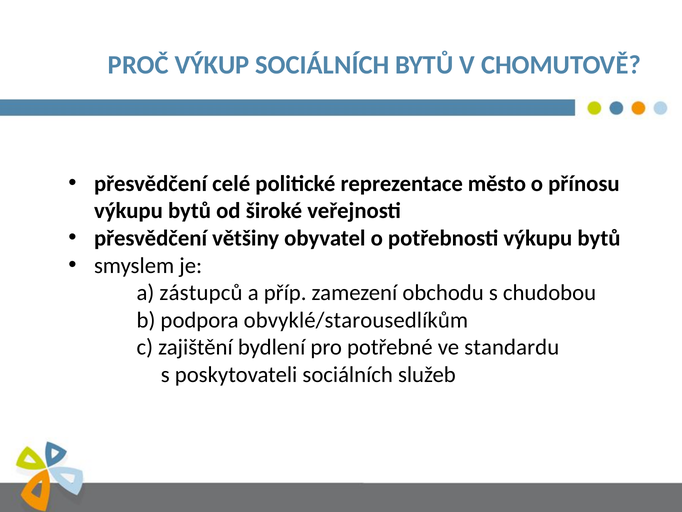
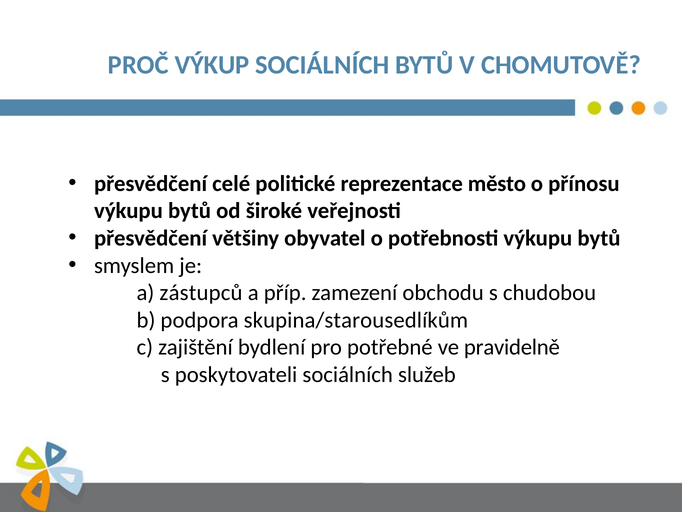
obvyklé/starousedlíkům: obvyklé/starousedlíkům -> skupina/starousedlíkům (356, 320)
standardu: standardu -> pravidelně (512, 347)
